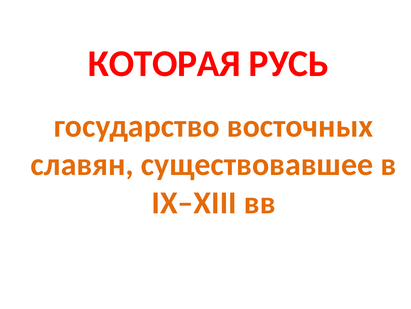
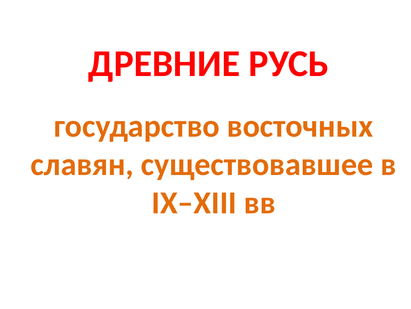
КОТОРАЯ: КОТОРАЯ -> ДРЕВНИЕ (164, 64)
